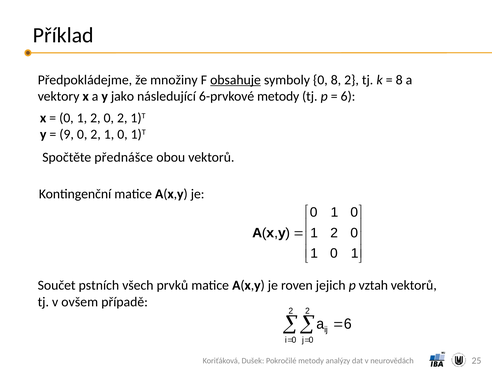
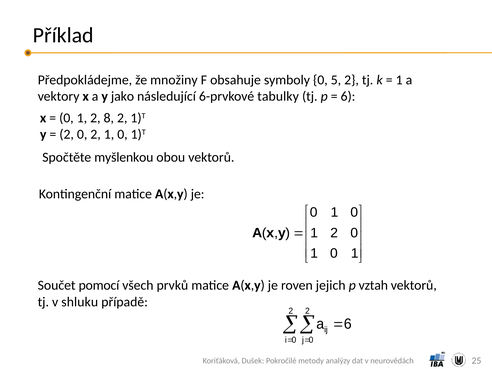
obsahuje underline: present -> none (236, 80)
0 8: 8 -> 5 (336, 80)
8: 8 -> 1 (399, 80)
6-prvkové metody: metody -> tabulky (278, 96)
1 2 0: 0 -> 8 (109, 118)
9: 9 -> 2 (67, 134)
přednášce: přednášce -> myšlenkou (124, 157)
pstních: pstních -> pomocí (99, 285)
ovšem: ovšem -> shluku (80, 302)
